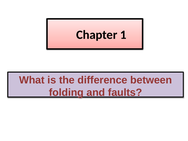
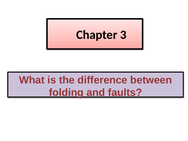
1: 1 -> 3 (123, 35)
